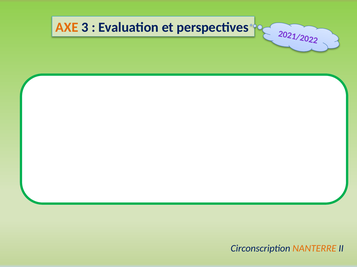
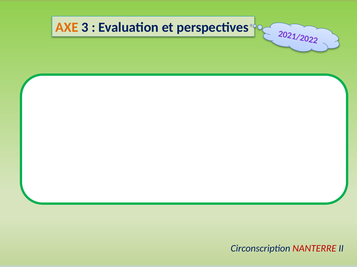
NANTERRE colour: orange -> red (314, 249)
